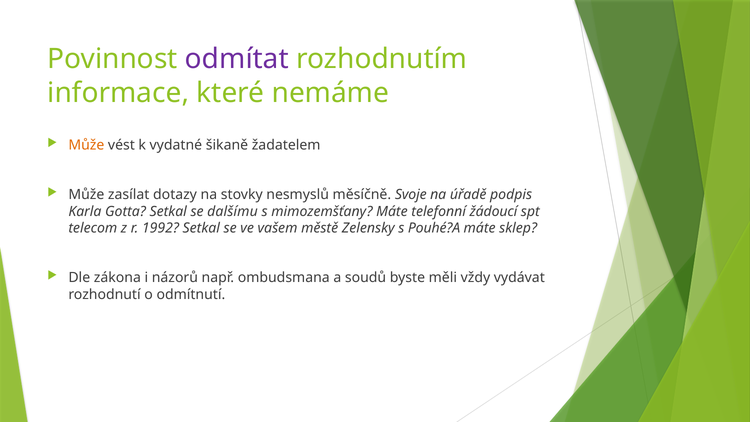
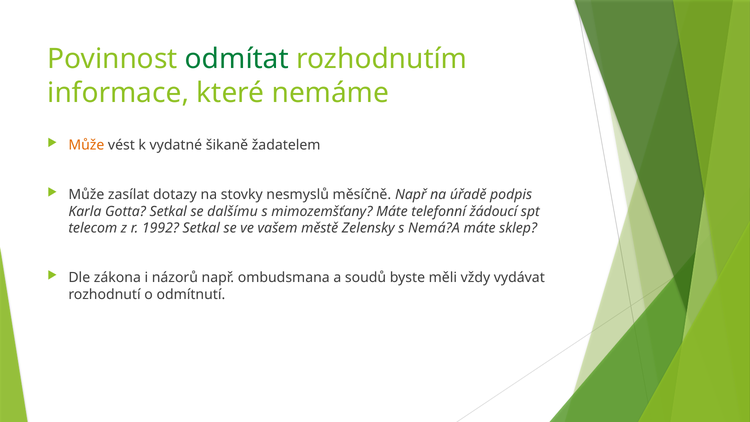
odmítat colour: purple -> green (237, 59)
měsíčně Svoje: Svoje -> Např (411, 195)
Pouhé?A: Pouhé?A -> Nemá?A (434, 228)
